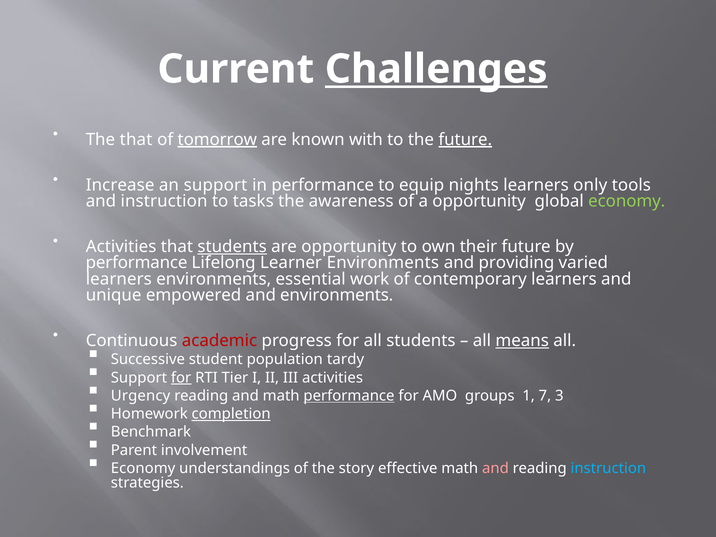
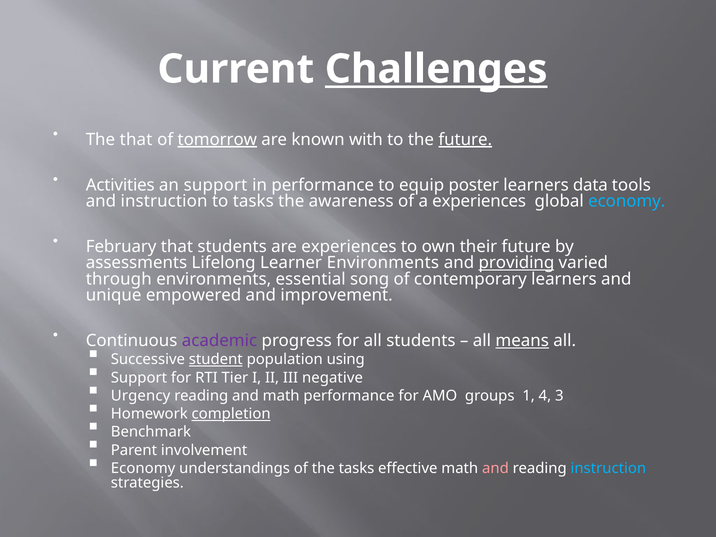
Increase: Increase -> Activities (120, 185)
nights: nights -> poster (474, 185)
only: only -> data (590, 185)
a opportunity: opportunity -> experiences (479, 201)
economy colour: light green -> light blue (627, 201)
Activities: Activities -> February (121, 247)
students underline: present -> none (232, 247)
are opportunity: opportunity -> experiences (349, 247)
performance: performance -> assessments (136, 263)
providing underline: none -> present (516, 263)
learners: learners -> through (119, 279)
work: work -> song (370, 279)
and environments: environments -> improvement (337, 295)
academic colour: red -> purple (219, 341)
student underline: none -> present (216, 360)
tardy: tardy -> using (346, 360)
for underline: present -> none (181, 378)
III activities: activities -> negative (332, 378)
performance underline: present -> none (349, 396)
7: 7 -> 4 (545, 396)
the story: story -> tasks (356, 468)
